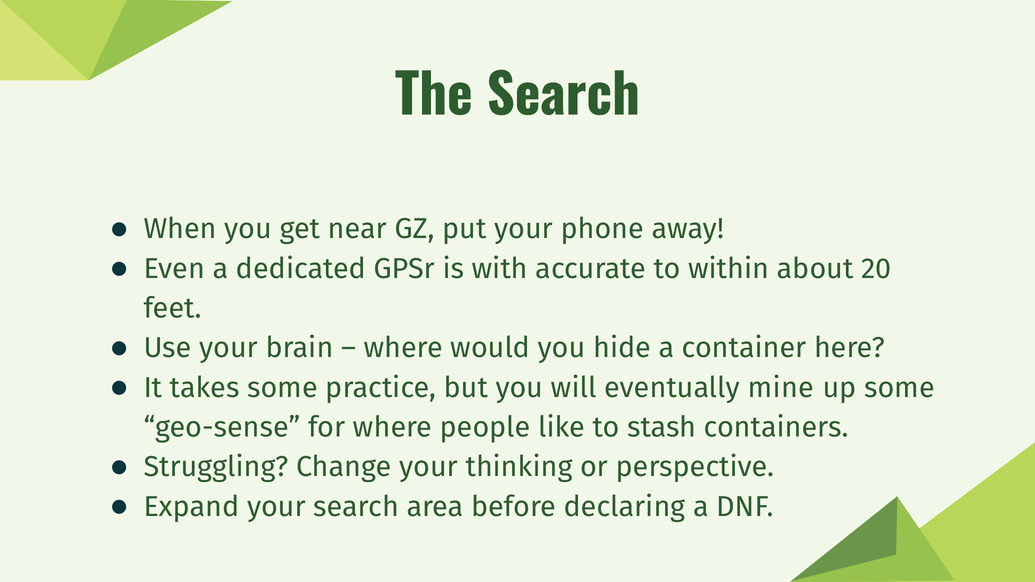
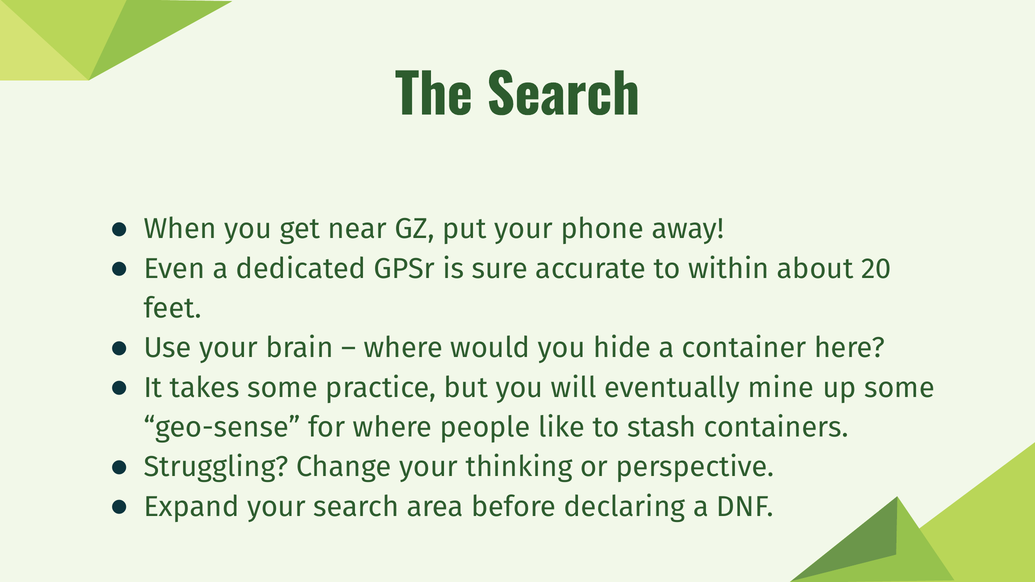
with: with -> sure (500, 269)
